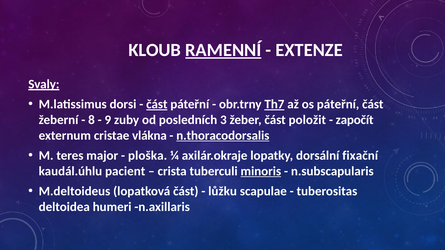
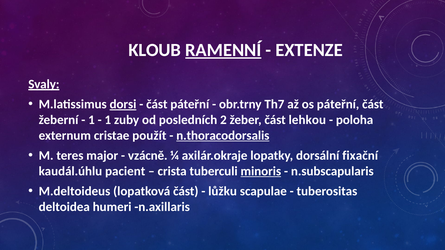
dorsi underline: none -> present (123, 104)
část underline: present -> none (157, 104)
Th7 underline: present -> none (274, 104)
8: 8 -> 1 (91, 120)
9: 9 -> 1 (108, 120)
3: 3 -> 2 (223, 120)
položit: položit -> lehkou (307, 120)
započít: započít -> poloha (355, 120)
vlákna: vlákna -> použít (149, 136)
ploška: ploška -> vzácně (148, 156)
